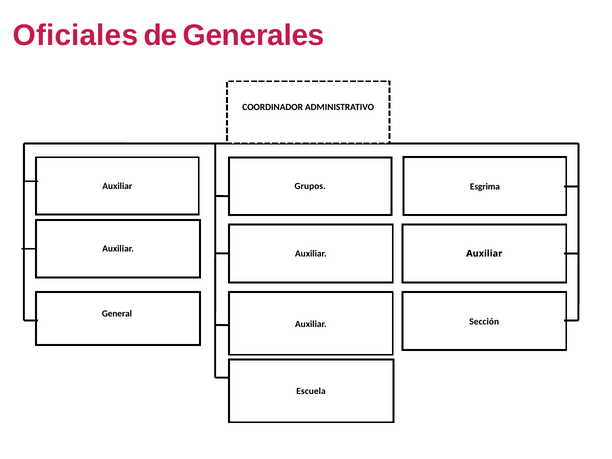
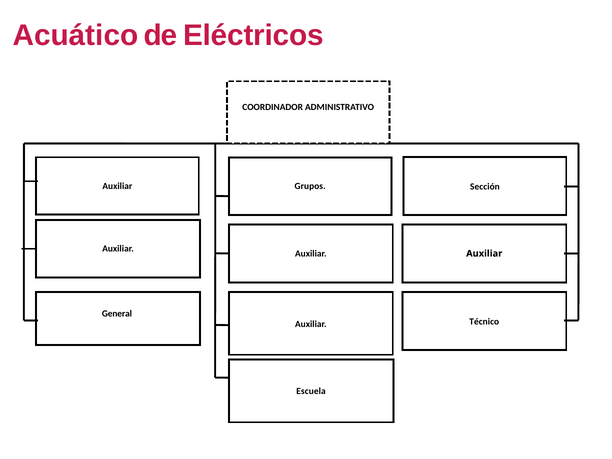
Oficiales: Oficiales -> Acuático (76, 36)
Generales: Generales -> Eléctricos (254, 36)
Esgrima: Esgrima -> Sección (485, 187)
Sección: Sección -> Técnico (484, 322)
